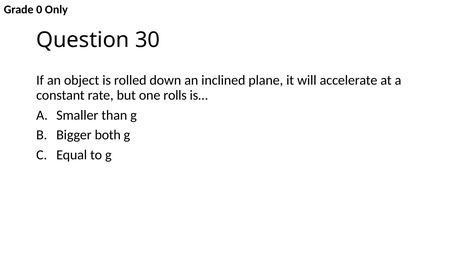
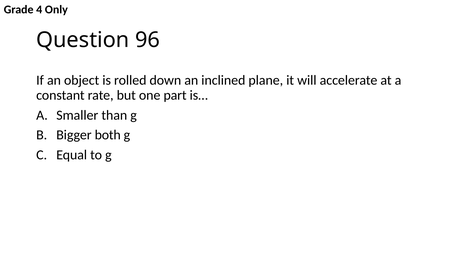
0: 0 -> 4 (39, 10)
30: 30 -> 96 (148, 40)
rolls: rolls -> part (175, 95)
